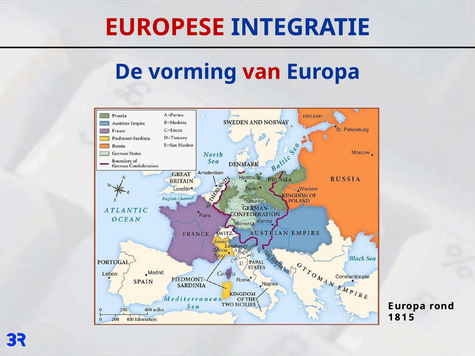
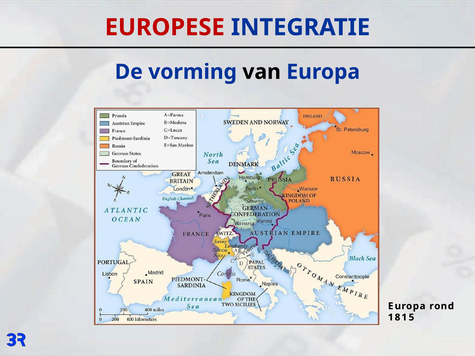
van colour: red -> black (262, 72)
